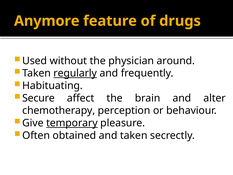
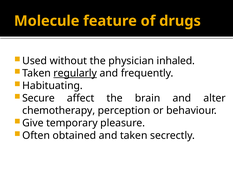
Anymore: Anymore -> Molecule (47, 21)
around: around -> inhaled (176, 61)
temporary underline: present -> none (72, 123)
